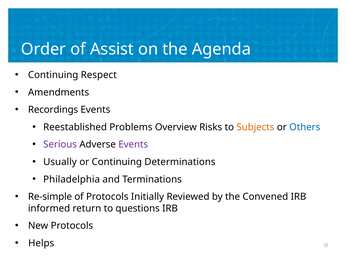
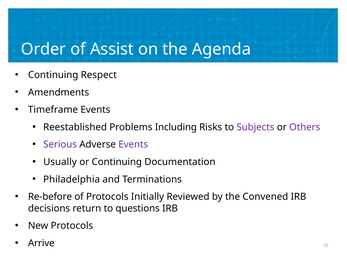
Recordings: Recordings -> Timeframe (53, 109)
Overview: Overview -> Including (176, 127)
Subjects colour: orange -> purple (255, 127)
Others colour: blue -> purple (305, 127)
Determinations: Determinations -> Documentation (180, 161)
Re-simple: Re-simple -> Re-before (50, 196)
informed: informed -> decisions (49, 208)
Helps: Helps -> Arrive (41, 242)
